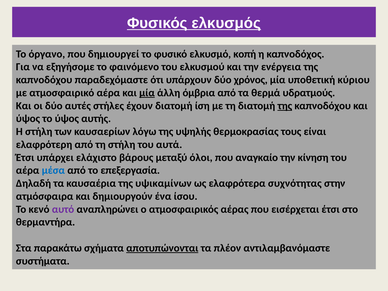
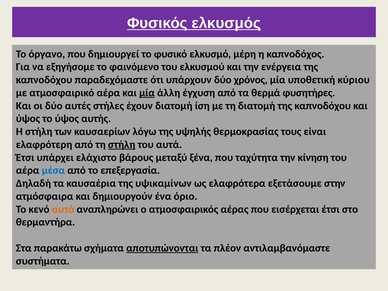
κοπή: κοπή -> μέρη (245, 54)
όμβρια: όμβρια -> έγχυση (199, 93)
υδρατμούς: υδρατμούς -> φυσητήρες (309, 93)
της underline: present -> none (285, 106)
στήλη underline: none -> present (122, 145)
όλοι: όλοι -> ξένα (201, 157)
αναγκαίο: αναγκαίο -> ταχύτητα (257, 157)
συχνότητας: συχνότητας -> εξετάσουμε (295, 183)
ίσου: ίσου -> όριο (186, 196)
αυτό colour: purple -> orange (63, 209)
